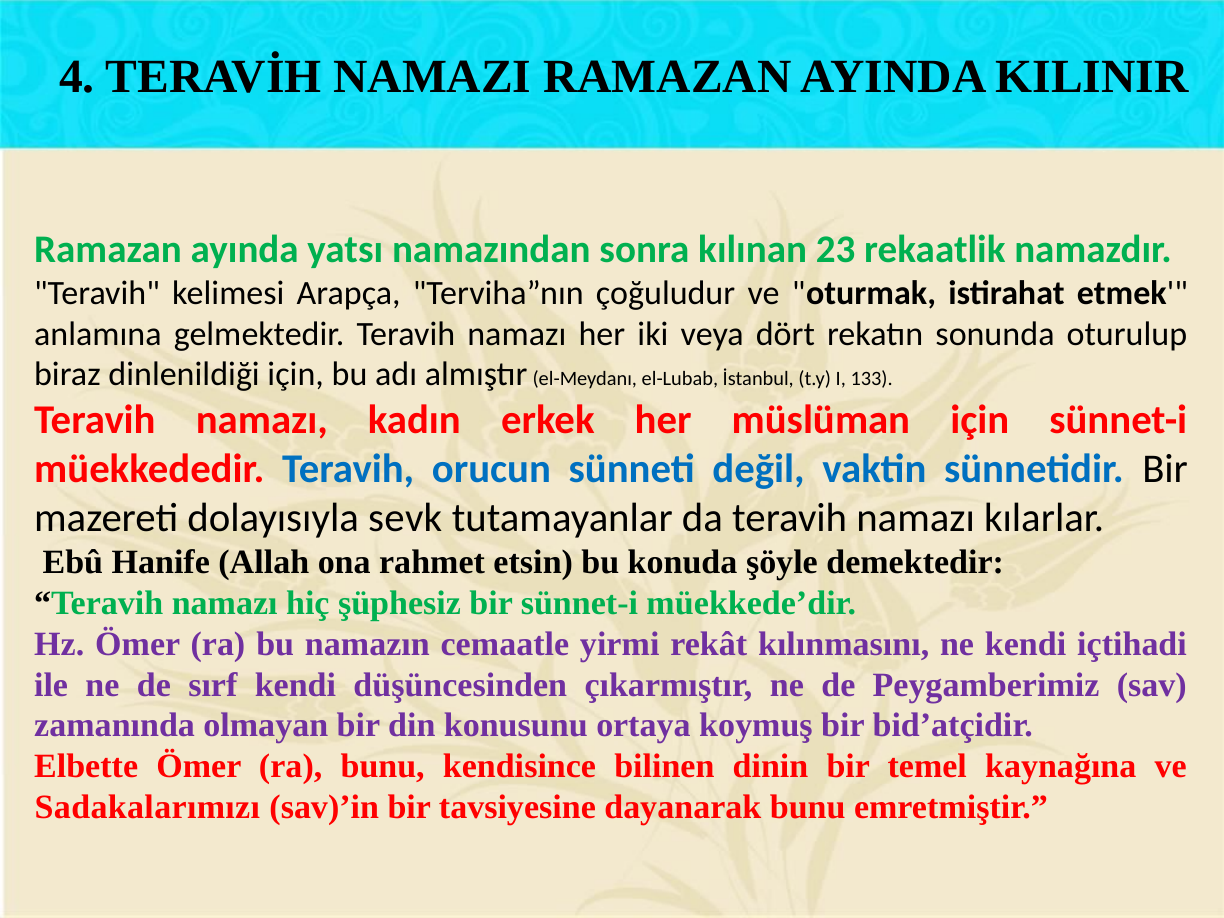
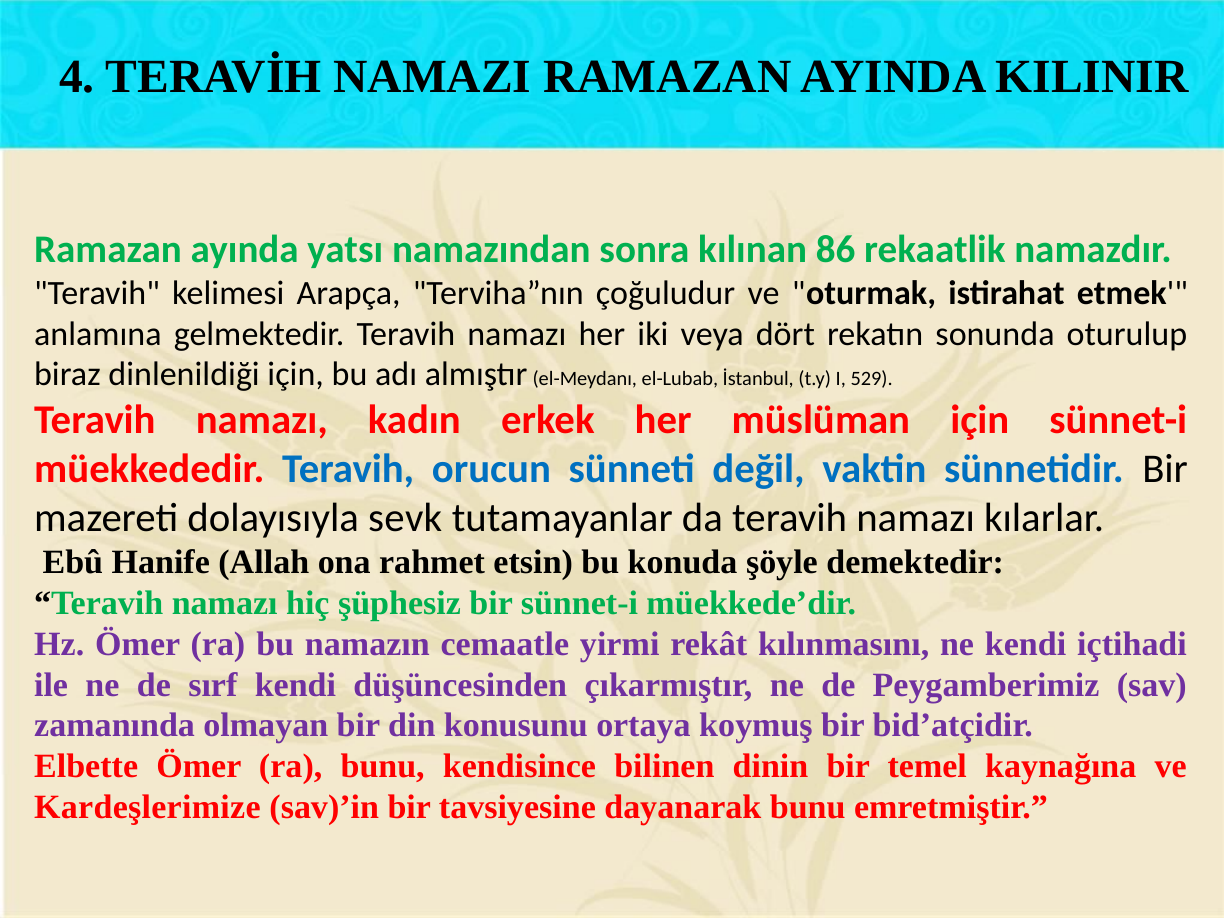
23: 23 -> 86 (836, 250)
133: 133 -> 529 (872, 379)
Sadakalarımızı: Sadakalarımızı -> Kardeşlerimize (147, 807)
